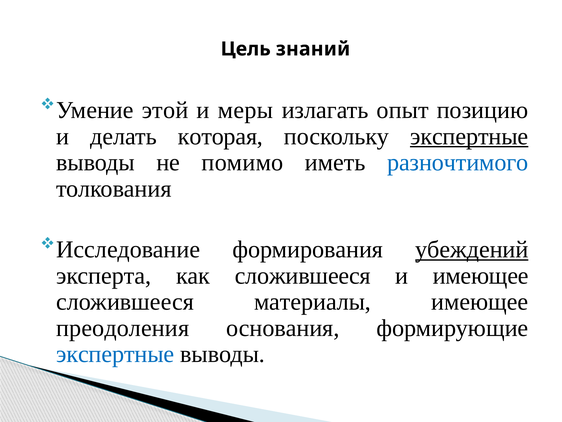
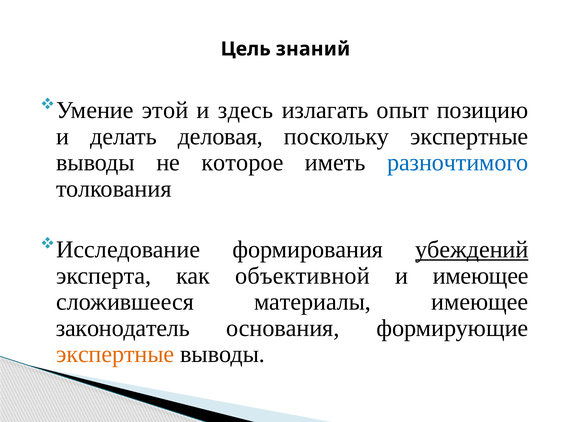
меры: меры -> здесь (246, 110)
которая: которая -> деловая (220, 136)
экспертные underline: present -> none (469, 136)
помимо: помимо -> которое (242, 162)
как сложившееся: сложившееся -> объективной (303, 275)
преодоления: преодоления -> законодатель (123, 328)
экспертные colour: blue -> orange (115, 354)
